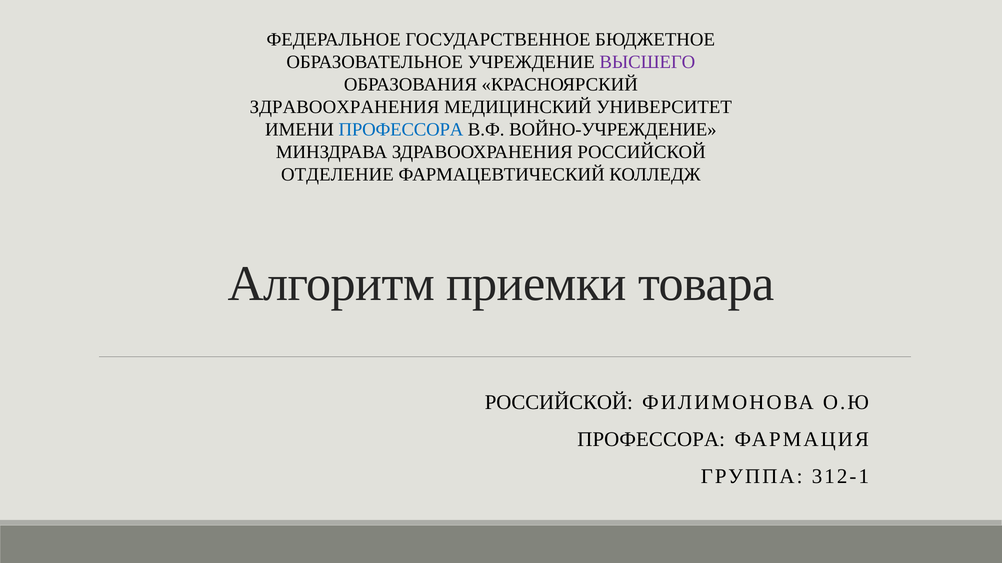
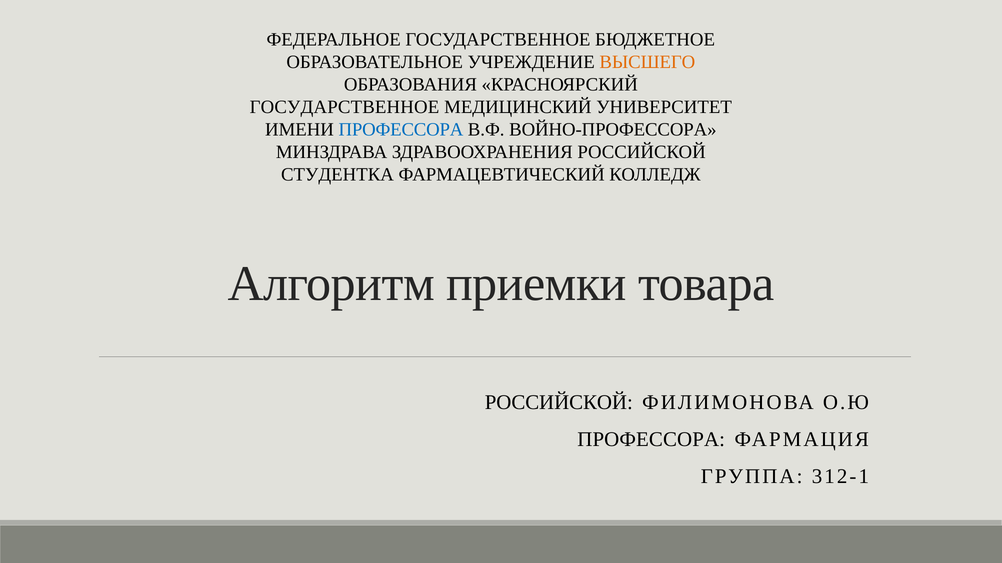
ВЫСШЕГО colour: purple -> orange (647, 62)
ЗДРАВООХРАНЕНИЯ: ЗДРАВООХРАНЕНИЯ -> ГОСУДАРСТВЕННОЕ (344, 107)
ВОЙНО-УЧРЕЖДЕНИЕ: ВОЙНО-УЧРЕЖДЕНИЕ -> ВОЙНО-ПРОФЕССОРА (613, 130)
ОТДЕЛЕНИЕ: ОТДЕЛЕНИЕ -> СТУДЕНТКА (337, 175)
